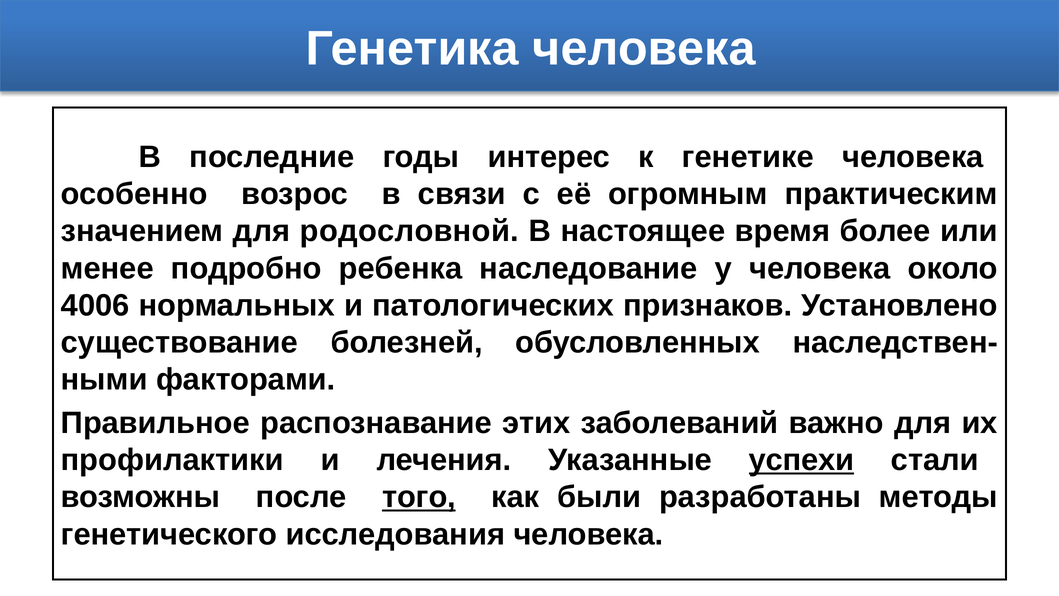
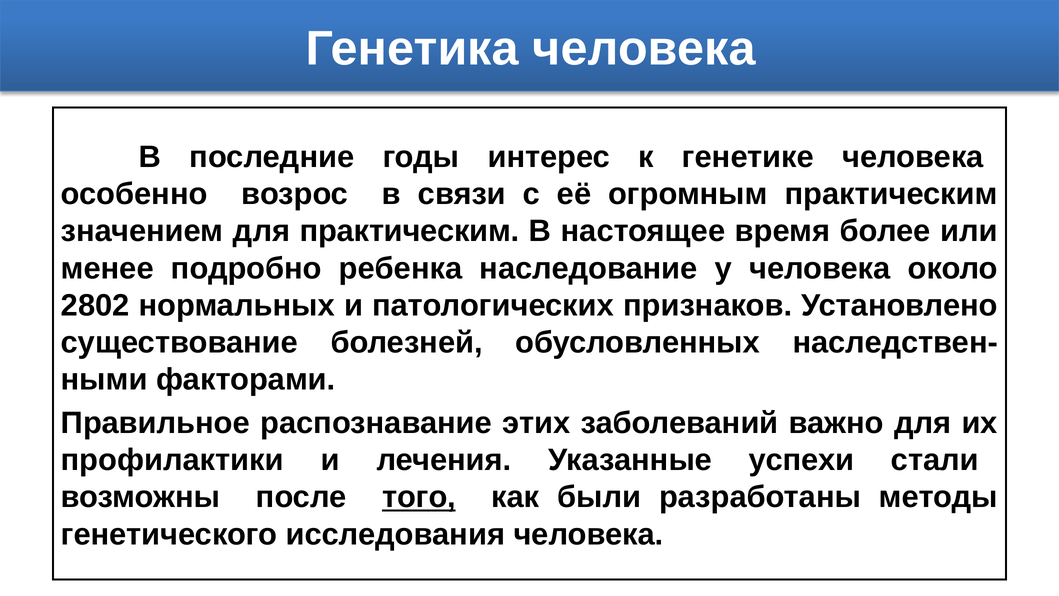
для родословной: родословной -> практическим (410, 231)
4006: 4006 -> 2802 (95, 305)
успехи underline: present -> none (802, 460)
